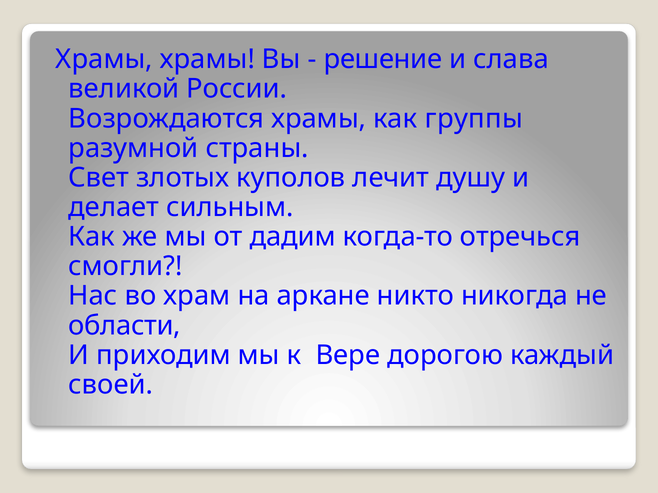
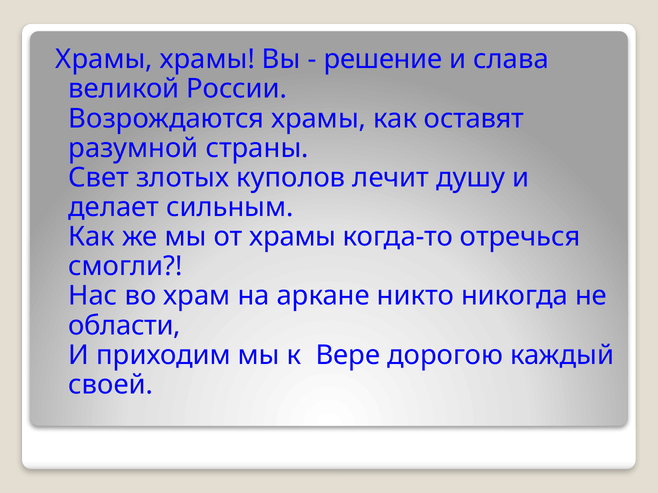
группы: группы -> оставят (474, 119)
от дадим: дадим -> храмы (293, 237)
